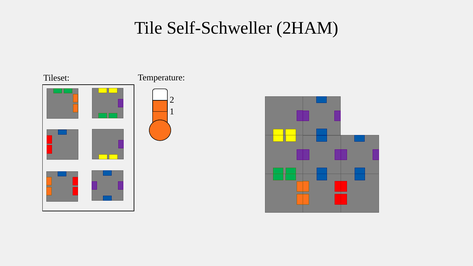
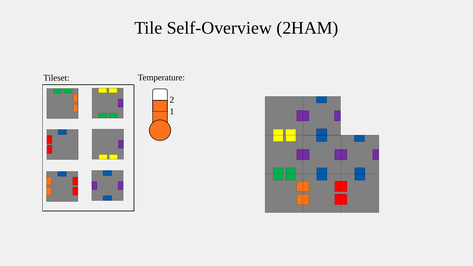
Self-Schweller: Self-Schweller -> Self-Overview (219, 28)
